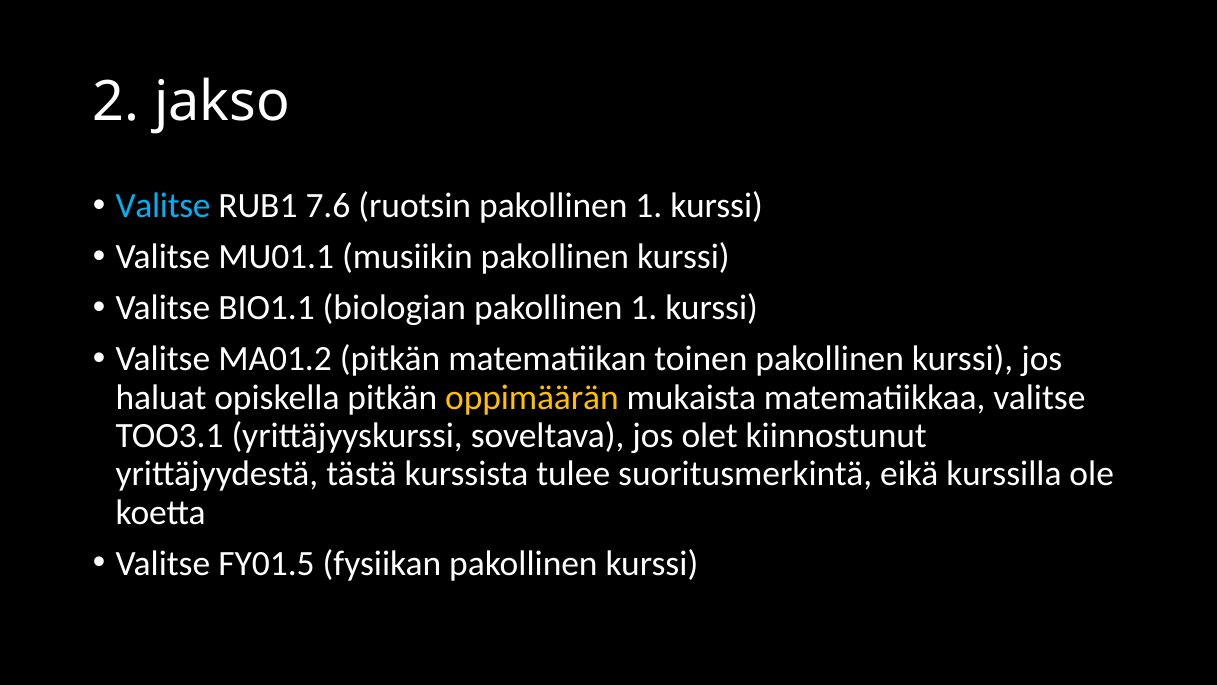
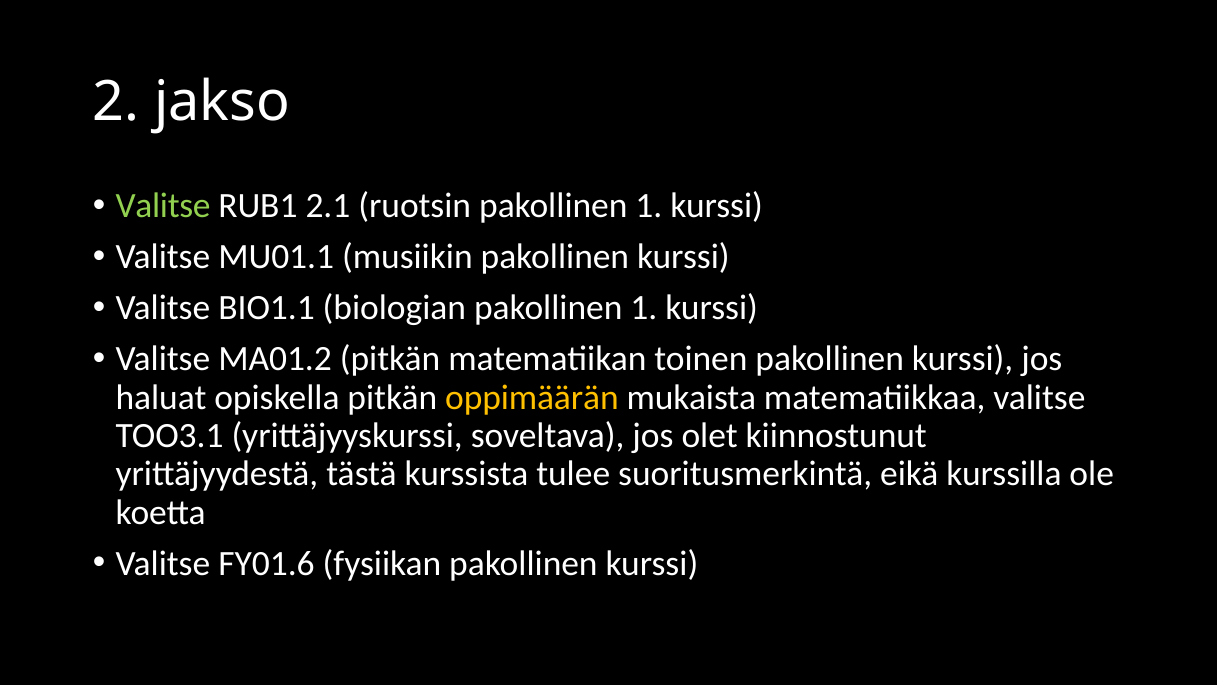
Valitse colour: light blue -> light green (163, 206)
7.6: 7.6 -> 2.1 (328, 206)
FY01.5: FY01.5 -> FY01.6 (266, 563)
